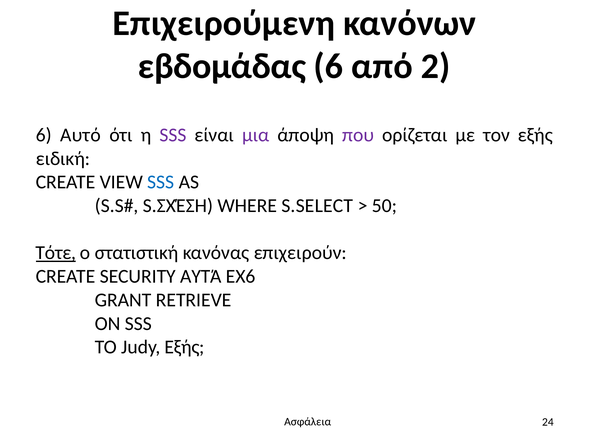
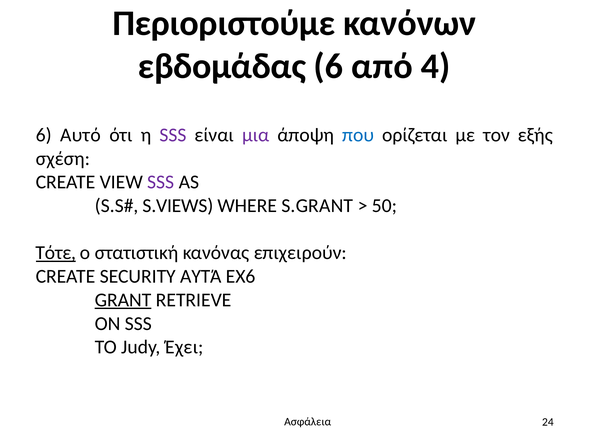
Επιχειρούμενη: Επιχειρούμενη -> Περιοριστούμε (224, 23)
2: 2 -> 4 (436, 66)
που colour: purple -> blue (358, 135)
ειδική: ειδική -> σχέση (63, 158)
SSS colour: blue -> purple (161, 182)
S.ΣΧΈΣΗ: S.ΣΧΈΣΗ -> S.VIEWS (178, 206)
S.SELECT: S.SELECT -> S.GRANT (317, 206)
GRANT underline: none -> present (123, 300)
Judy Εξής: Εξής -> Έχει (184, 347)
